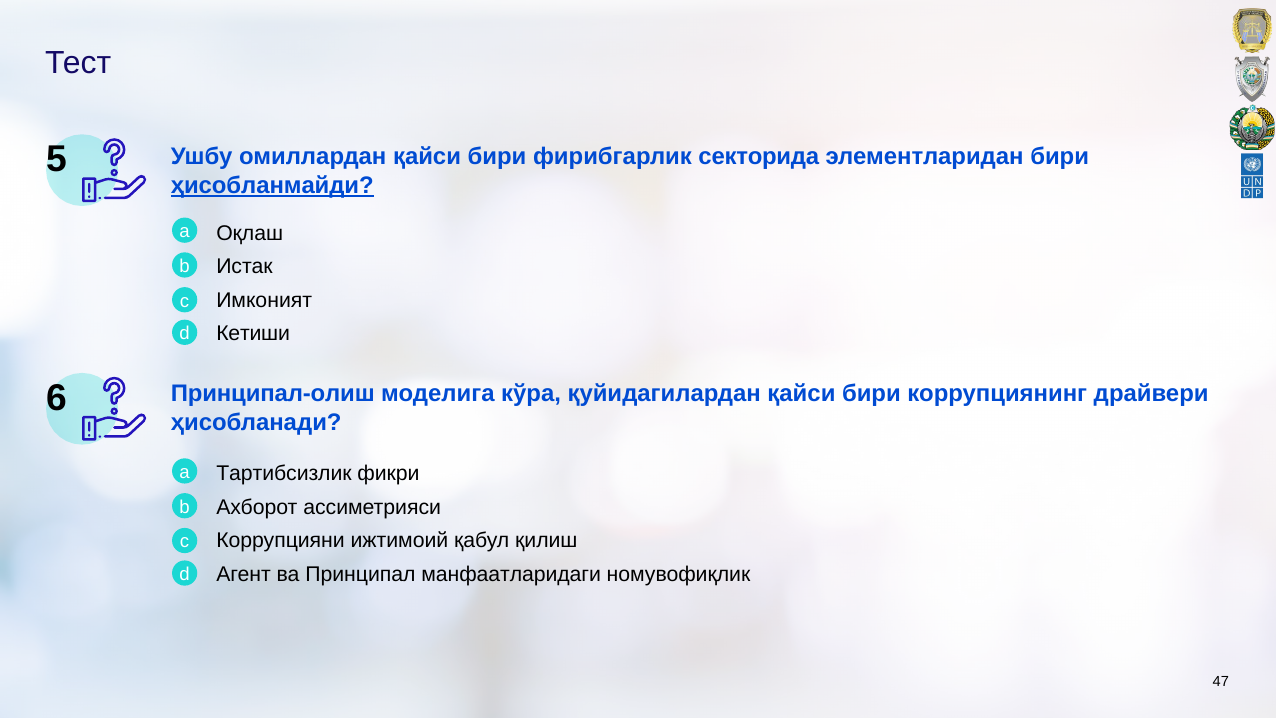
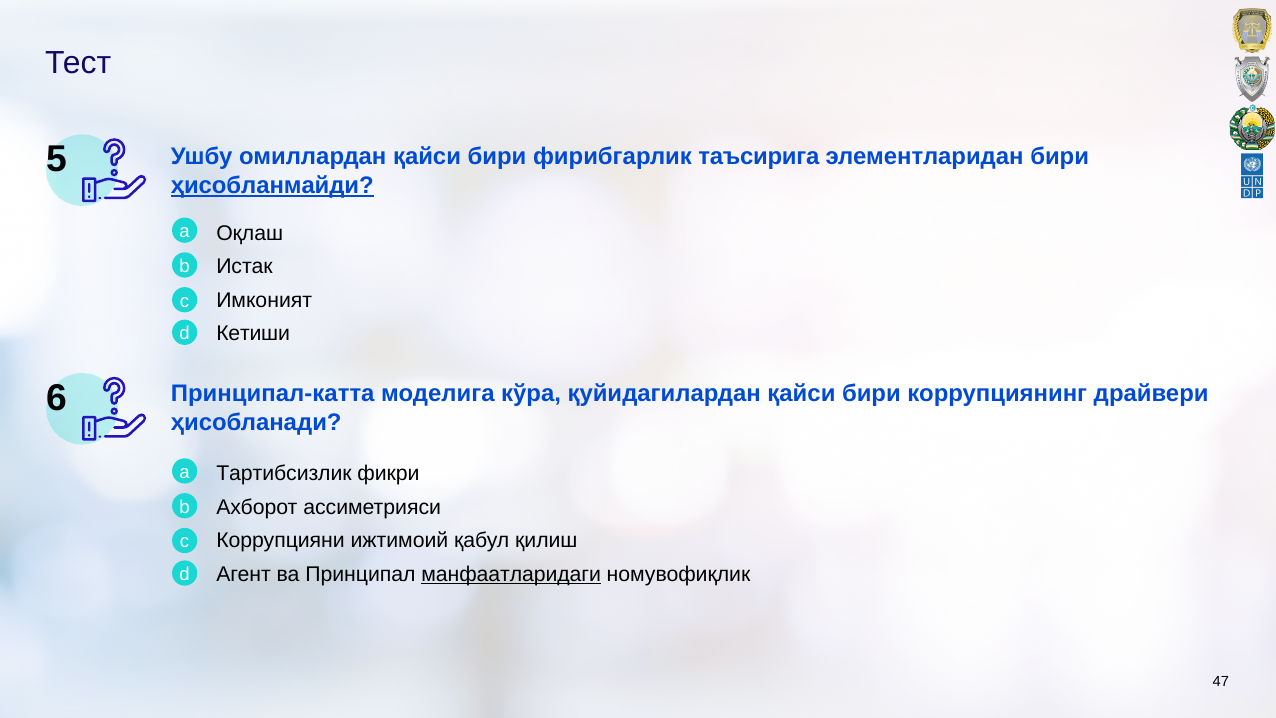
секторида: секторида -> таъсирига (759, 157)
Принципал-олиш: Принципал-олиш -> Принципал-катта (273, 393)
манфаатларидаги underline: none -> present (511, 574)
